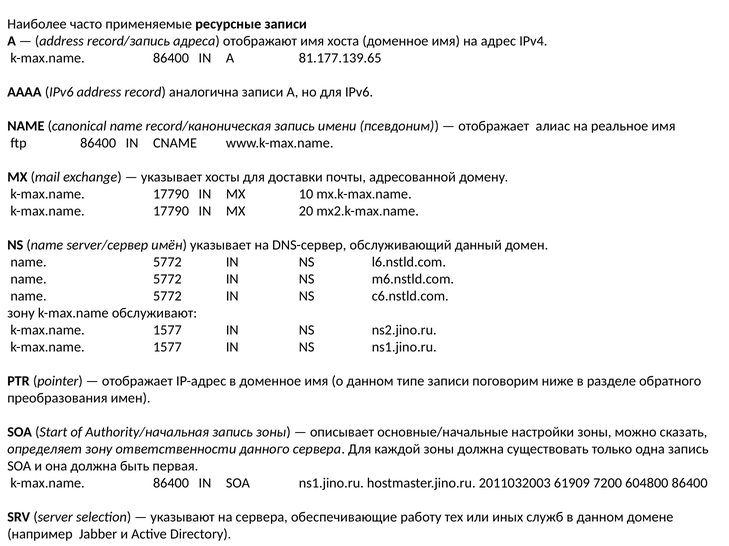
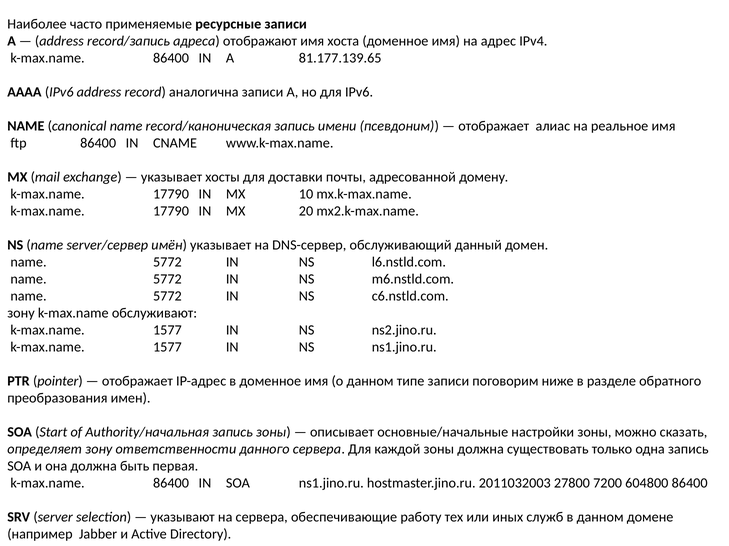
61909: 61909 -> 27800 (572, 484)
